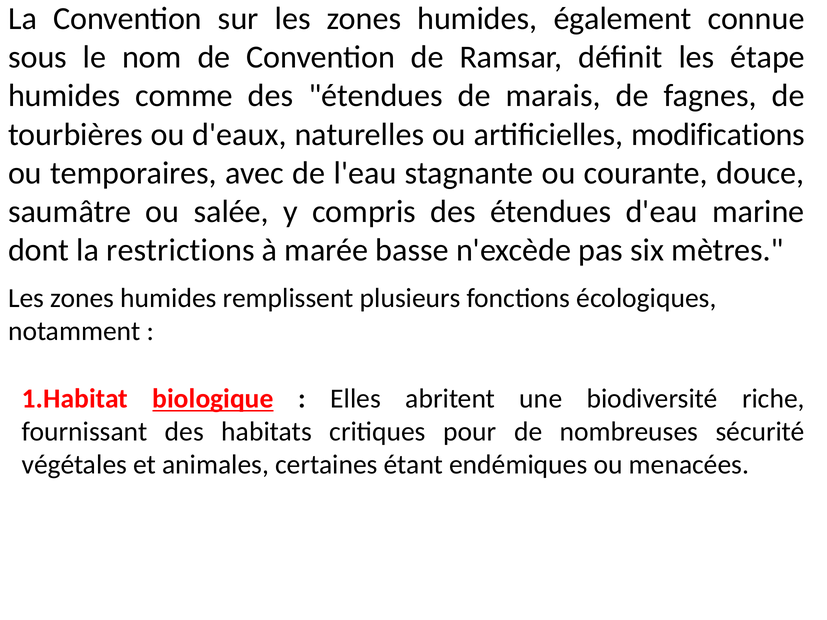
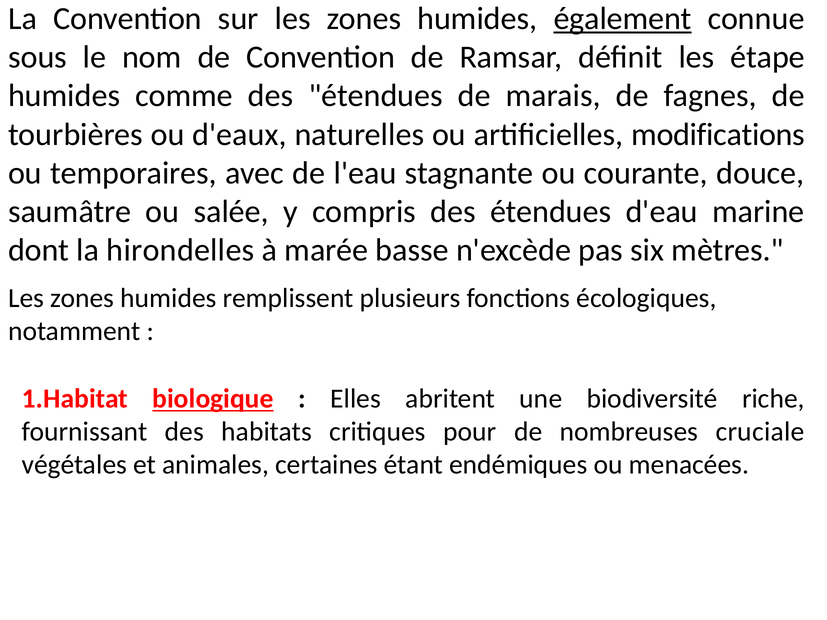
également underline: none -> present (623, 19)
restrictions: restrictions -> hirondelles (180, 250)
sécurité: sécurité -> cruciale (760, 432)
